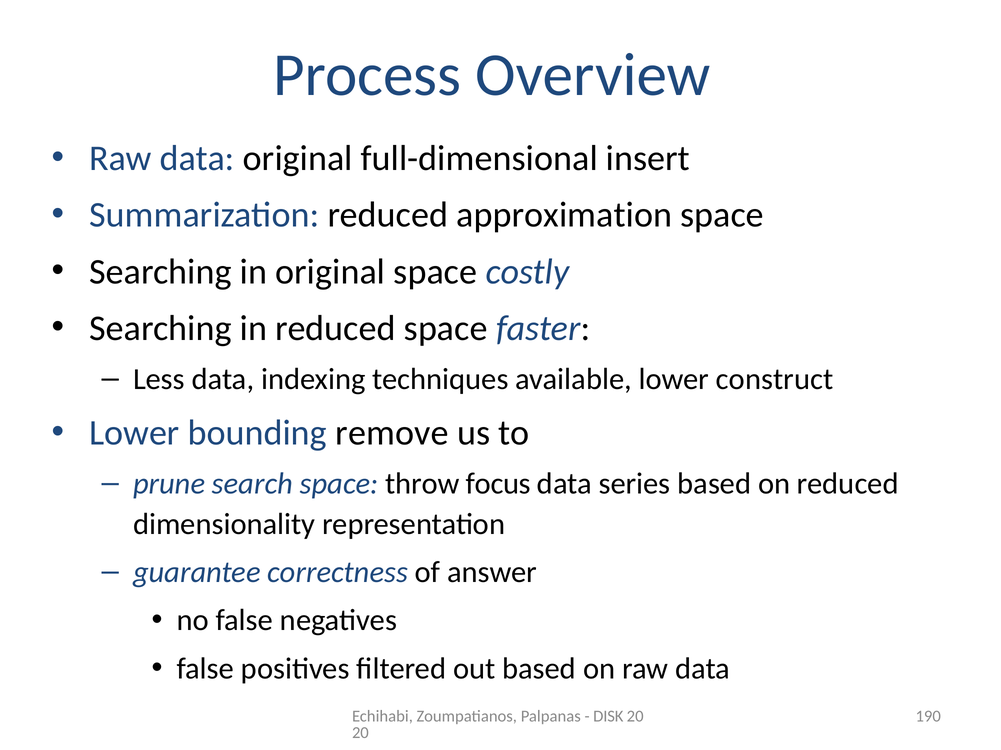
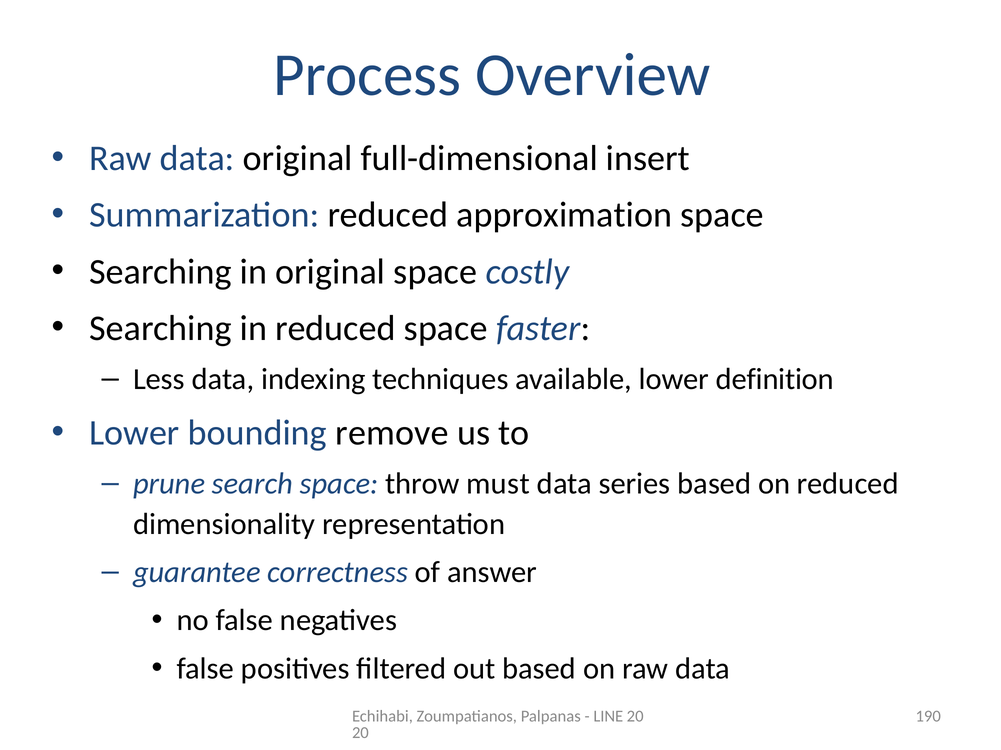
construct: construct -> definition (775, 380)
focus: focus -> must (498, 484)
DISK: DISK -> LINE (608, 717)
